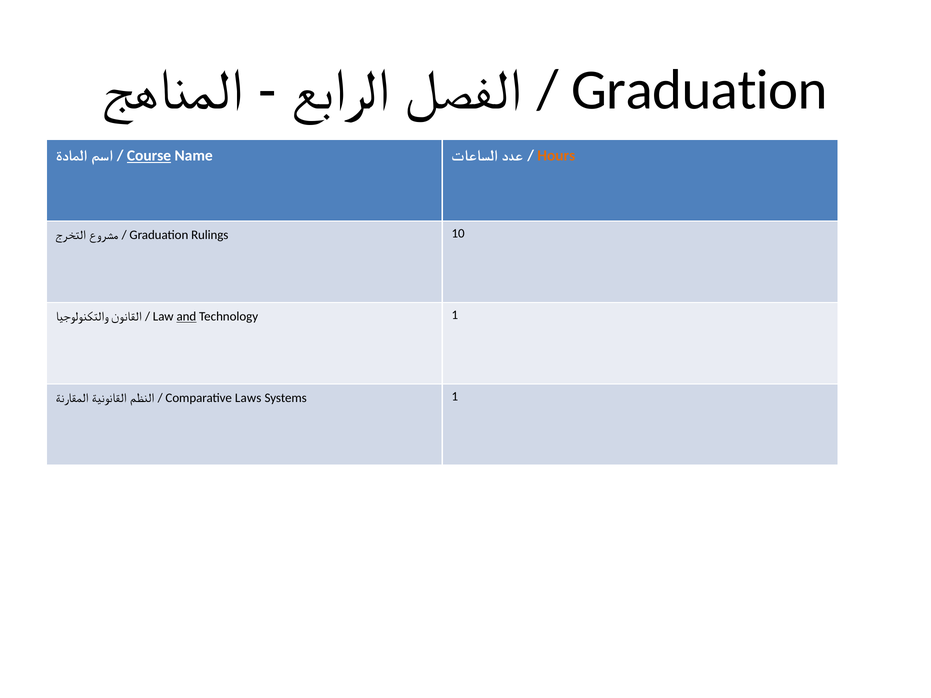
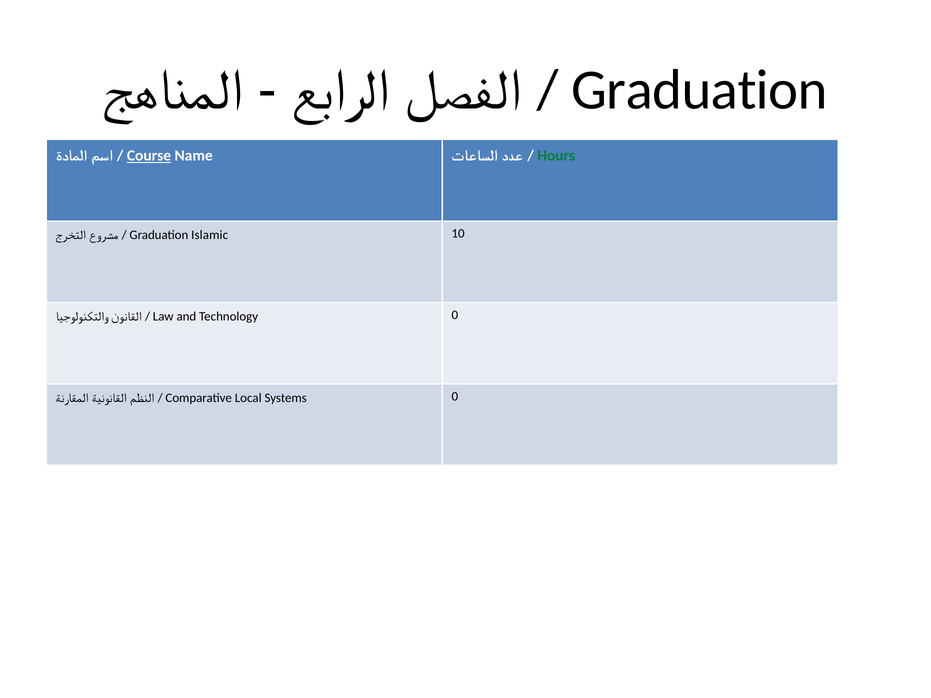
Hours colour: orange -> green (556, 156)
Rulings: Rulings -> Islamic (210, 235)
and underline: present -> none (186, 317)
Technology 1: 1 -> 0 (455, 315)
Laws: Laws -> Local (248, 398)
Systems 1: 1 -> 0 (455, 397)
